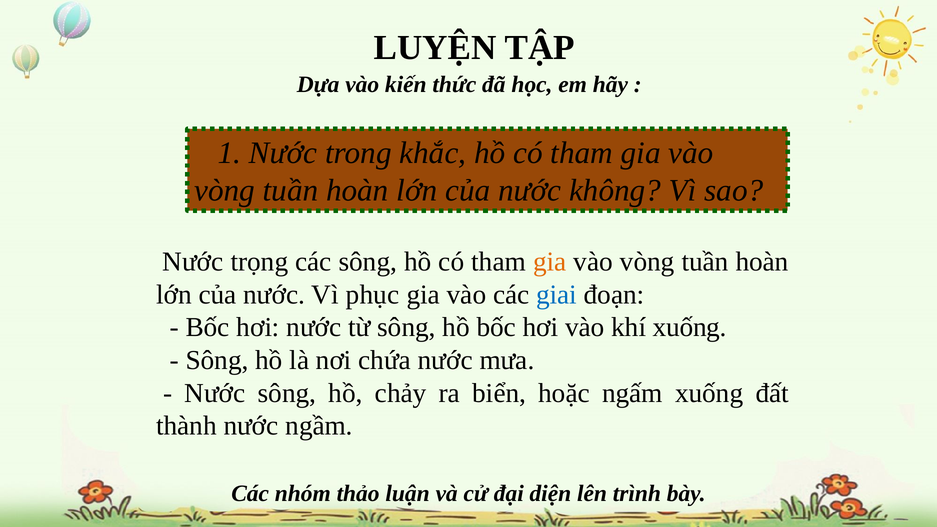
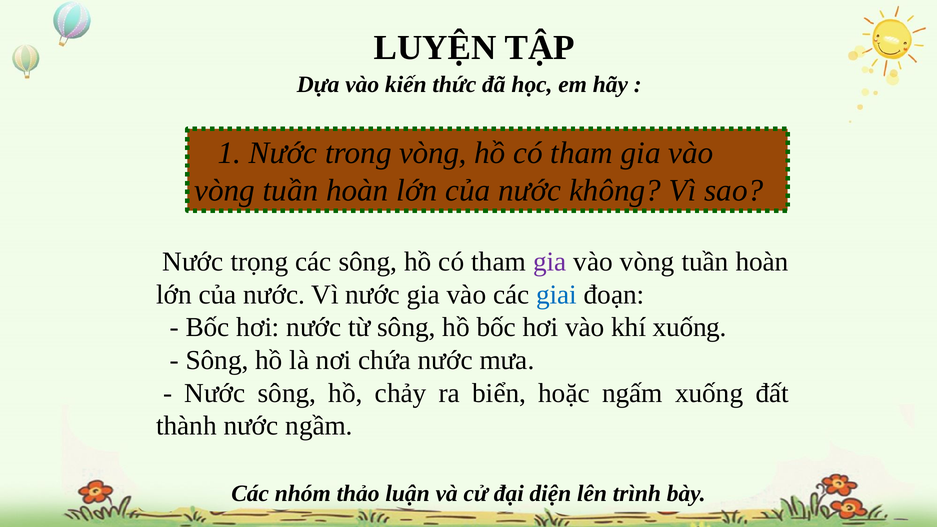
trong khắc: khắc -> vòng (433, 153)
gia colour: orange -> purple (550, 262)
Vì phục: phục -> nước (373, 295)
